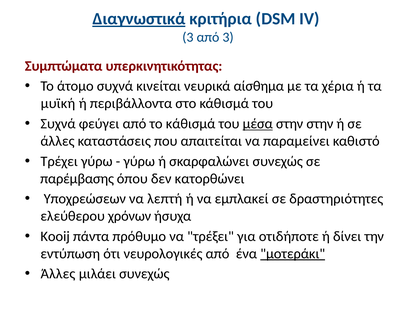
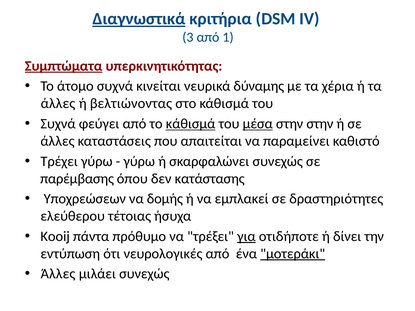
από 3: 3 -> 1 (228, 37)
Συμπτώματα underline: none -> present (64, 66)
αίσθημα: αίσθημα -> δύναμης (259, 86)
μυϊκή: μυϊκή -> άλλες (58, 104)
περιβάλλοντα: περιβάλλοντα -> βελτιώνοντας (131, 104)
κάθισμά underline: none -> present (191, 124)
κατορθώνει: κατορθώνει -> κατάστασης (210, 179)
λεπτή: λεπτή -> δομής (165, 199)
χρόνων: χρόνων -> τέτοιας (130, 216)
για underline: none -> present (246, 237)
